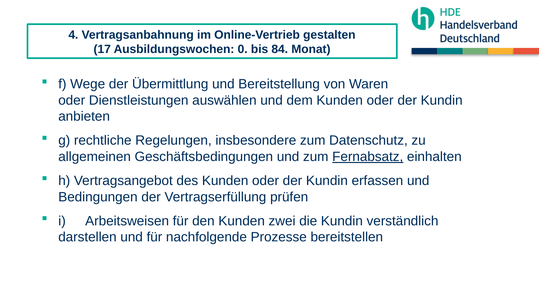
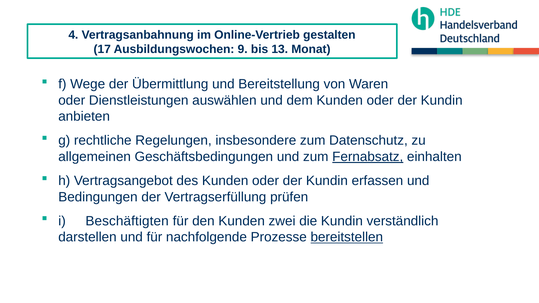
0: 0 -> 9 (243, 49)
84: 84 -> 13 (280, 49)
Arbeitsweisen: Arbeitsweisen -> Beschäftigten (127, 221)
bereitstellen underline: none -> present (347, 237)
